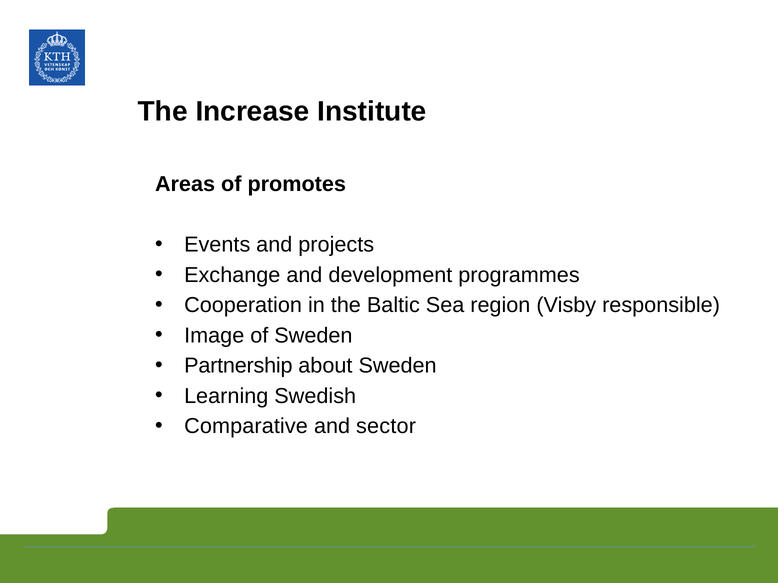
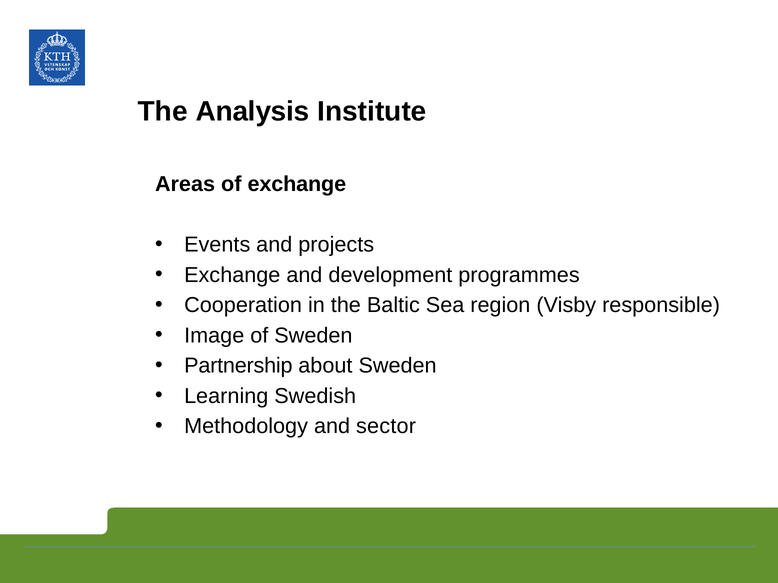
Increase: Increase -> Analysis (253, 111)
of promotes: promotes -> exchange (297, 184)
Comparative: Comparative -> Methodology (246, 427)
